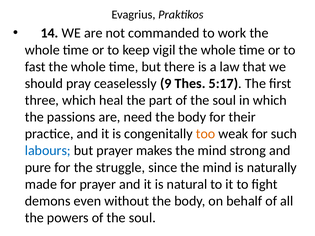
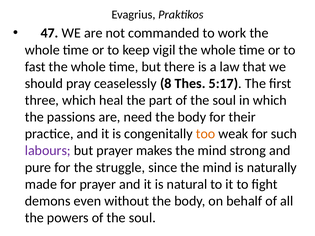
14: 14 -> 47 (50, 33)
9: 9 -> 8 (166, 84)
labours colour: blue -> purple (48, 151)
